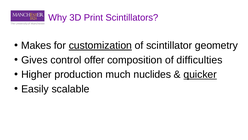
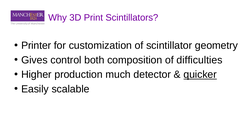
Makes: Makes -> Printer (36, 45)
customization underline: present -> none (100, 45)
offer: offer -> both (94, 60)
nuclides: nuclides -> detector (152, 74)
